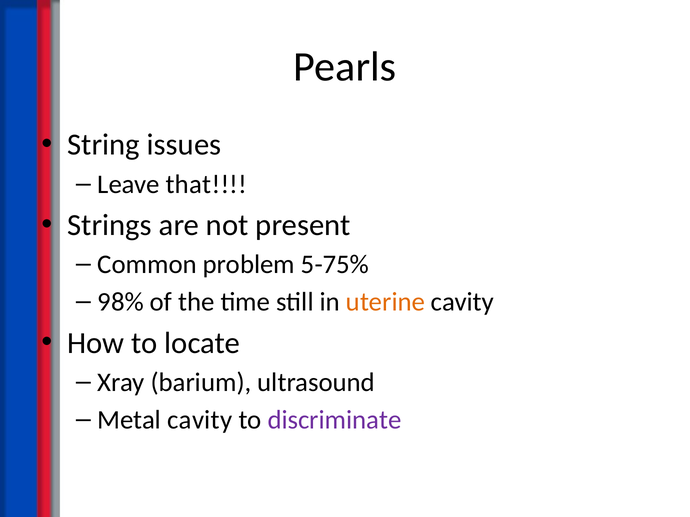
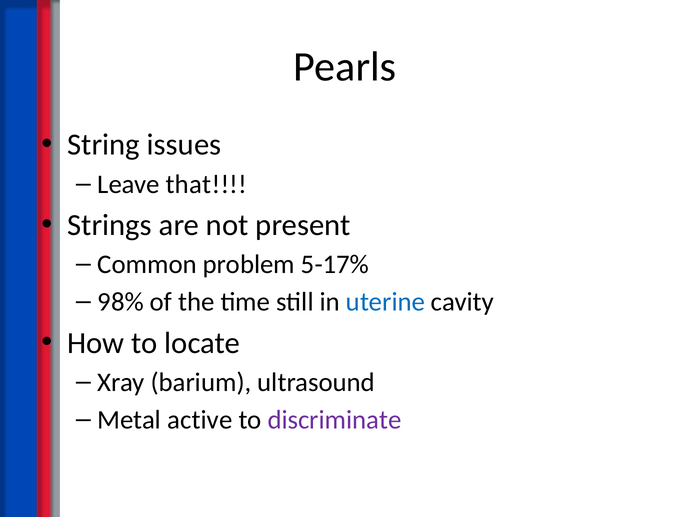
5-75%: 5-75% -> 5-17% (335, 265)
uterine colour: orange -> blue (385, 302)
Metal cavity: cavity -> active (200, 420)
